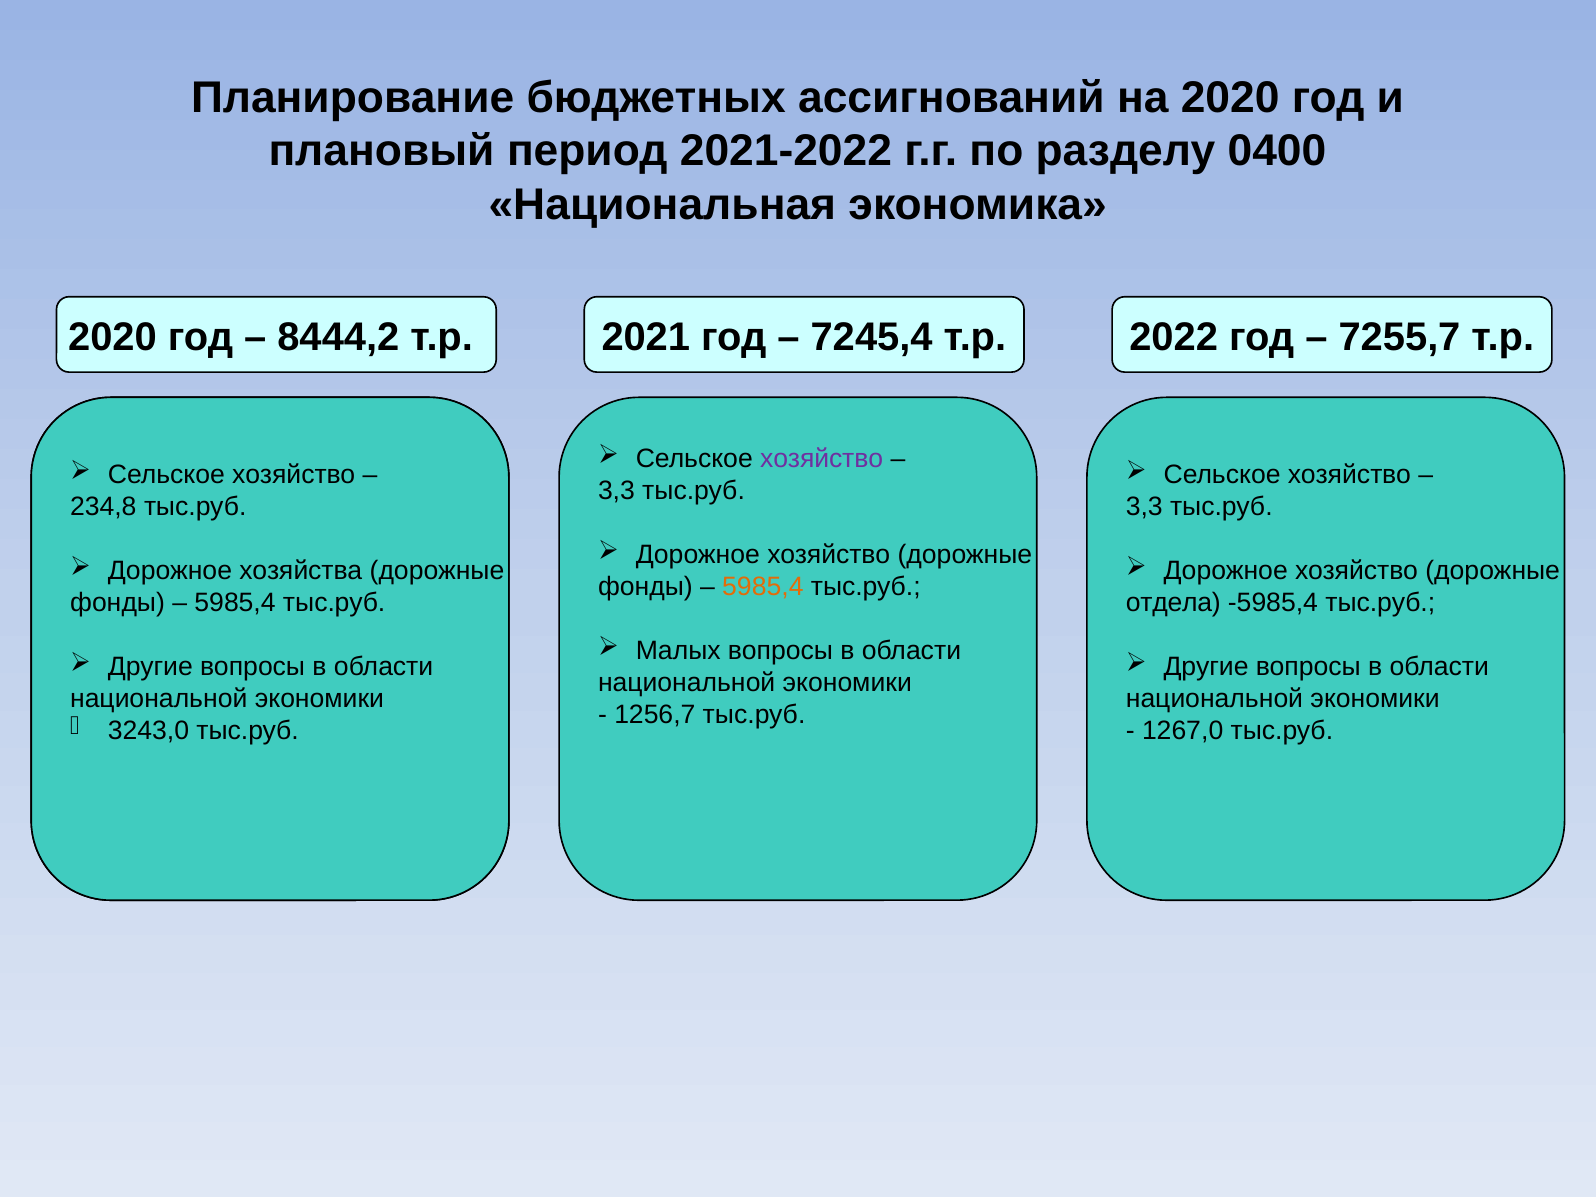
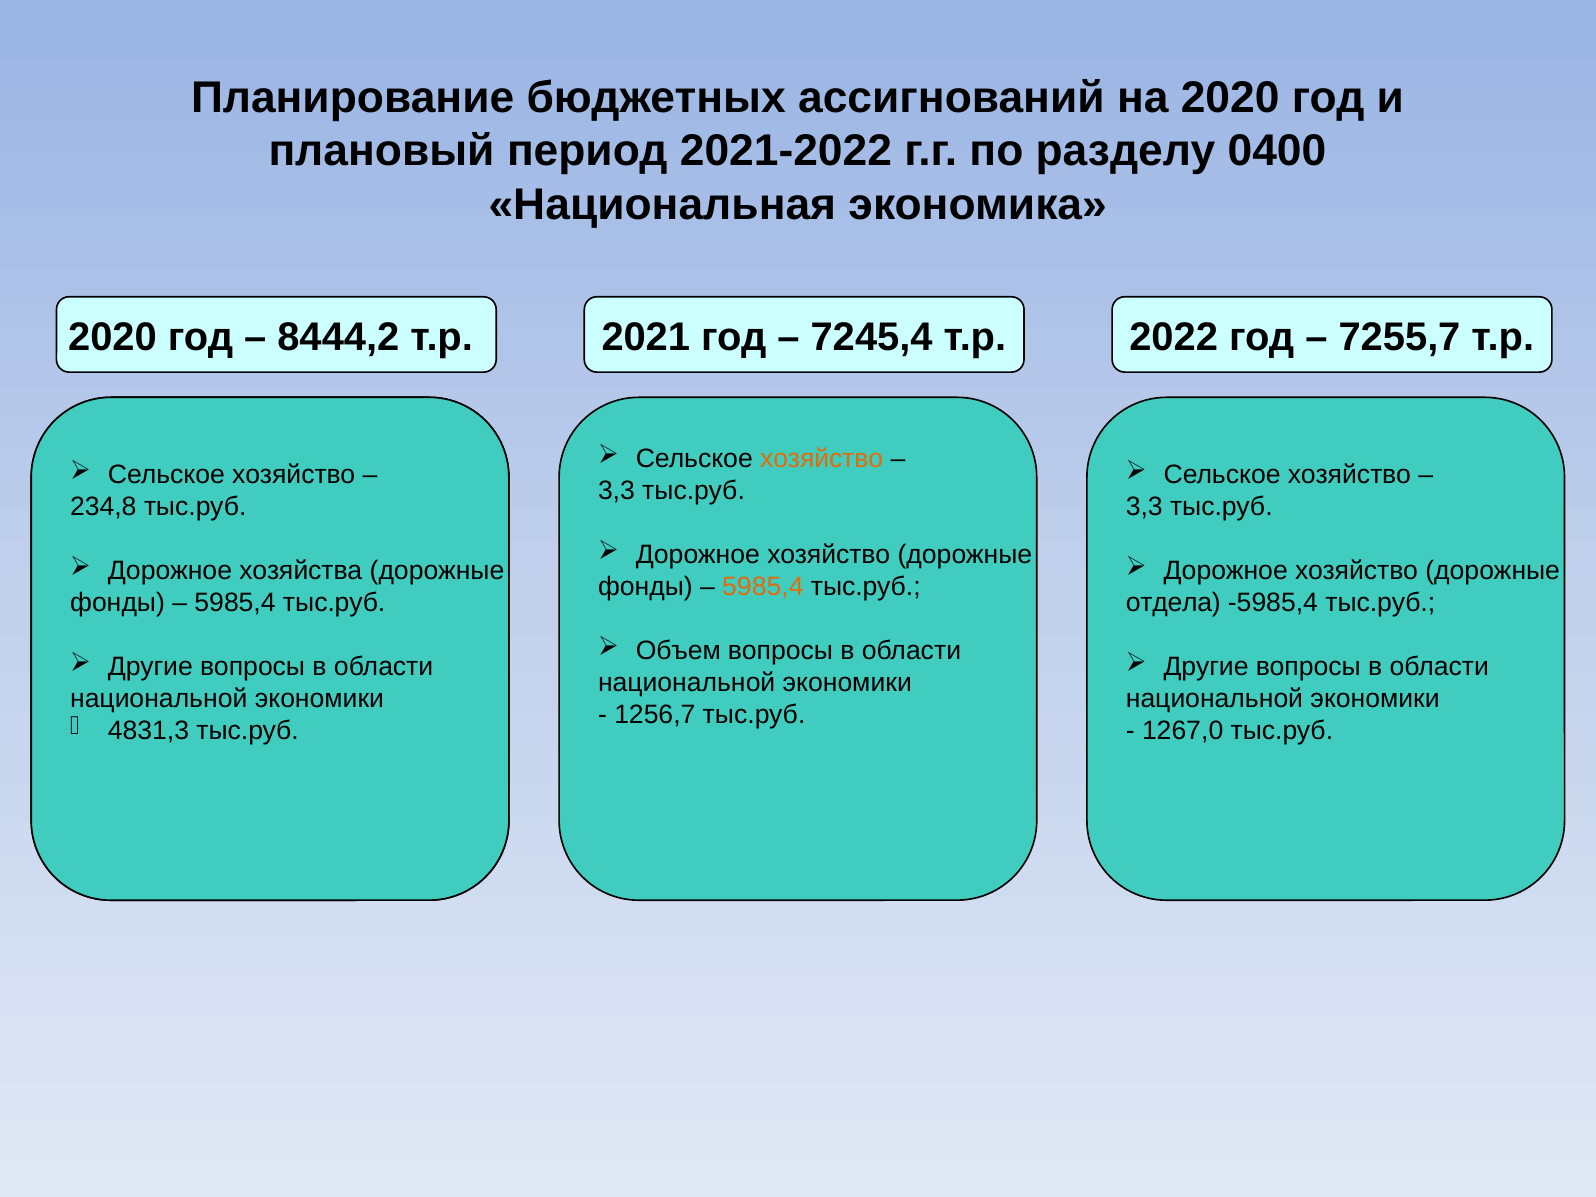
хозяйство colour: purple -> orange (822, 459)
Малых: Малых -> Объем (678, 651)
3243,0: 3243,0 -> 4831,3 (149, 730)
